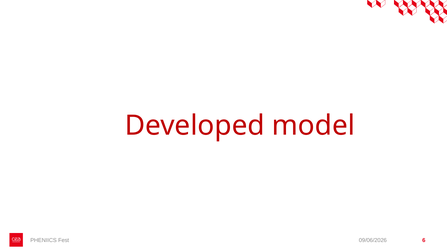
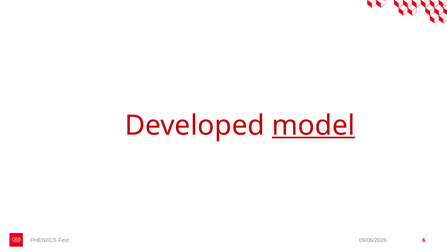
model underline: none -> present (313, 125)
